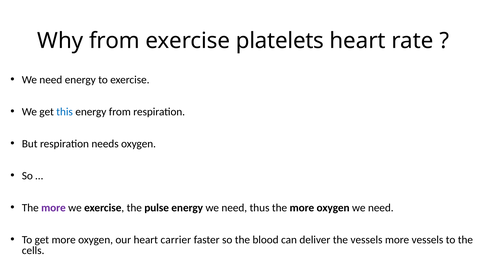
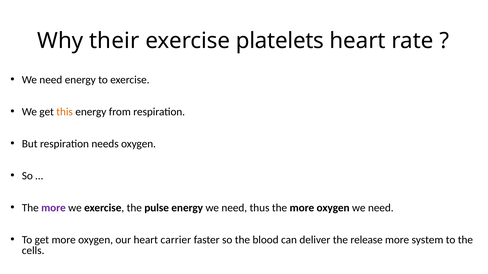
Why from: from -> their (114, 41)
this colour: blue -> orange (65, 112)
the vessels: vessels -> release (367, 240)
more vessels: vessels -> system (427, 240)
